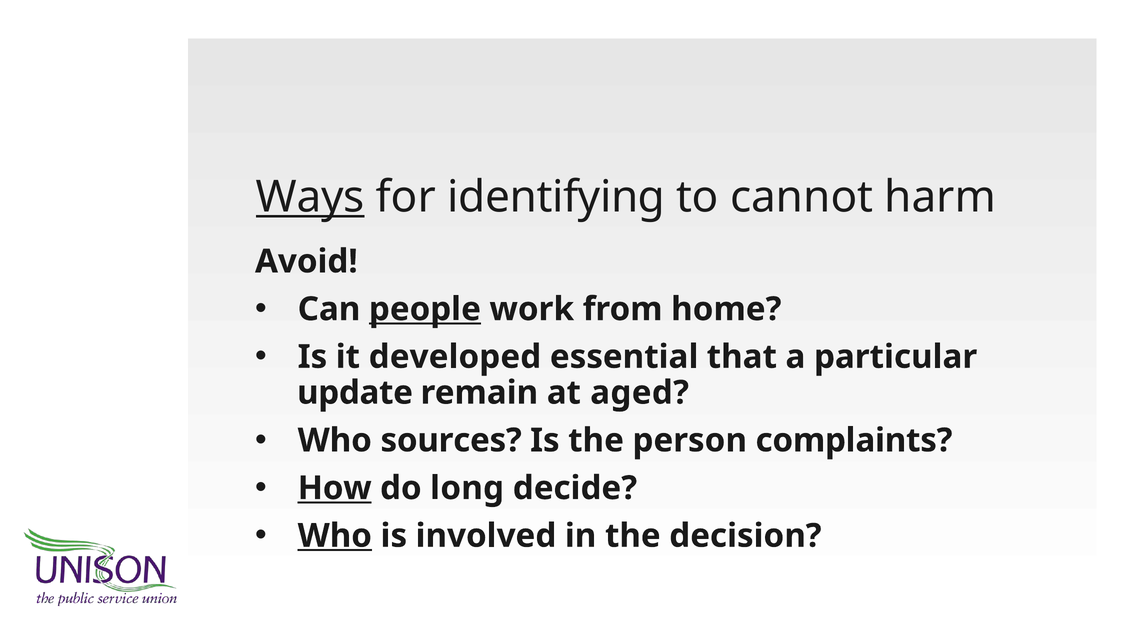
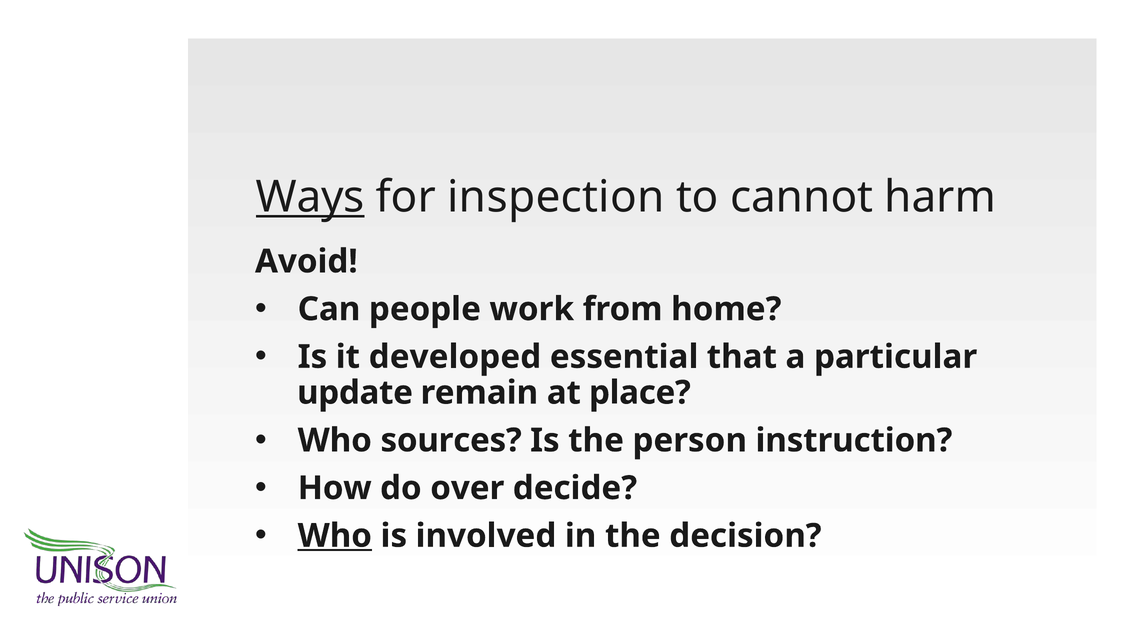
identifying: identifying -> inspection (556, 197)
people underline: present -> none (425, 309)
aged: aged -> place (640, 392)
complaints: complaints -> instruction (854, 440)
How underline: present -> none (335, 488)
long: long -> over (467, 488)
